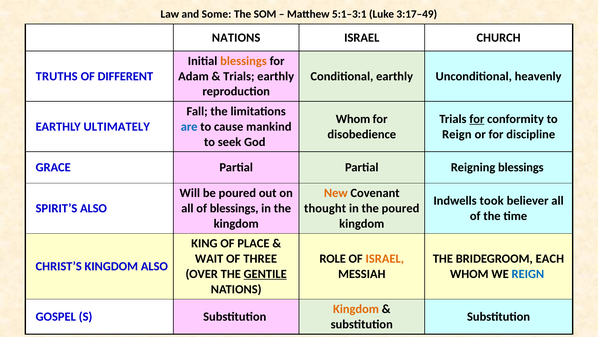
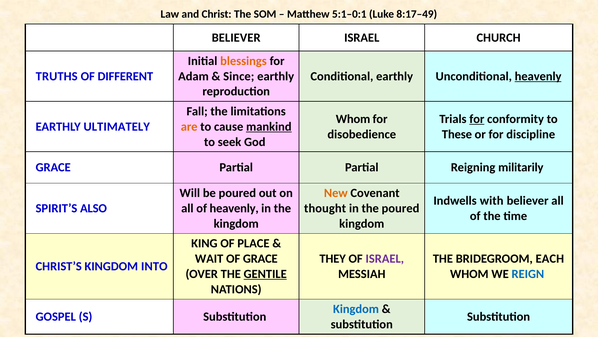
Some: Some -> Christ (217, 14)
5:1–3:1: 5:1–3:1 -> 5:1–0:1 (349, 14)
3:17–49: 3:17–49 -> 8:17–49 (417, 14)
NATIONS: NATIONS -> BELIEVER (236, 38)
Trials: Trials -> Since (239, 76)
heavenly underline: none -> present (538, 76)
are colour: blue -> orange (189, 126)
mankind underline: none -> present (269, 126)
Reign: Reign -> These (457, 134)
Reigning blessings: blessings -> militarily (521, 167)
took: took -> with (492, 200)
of blessings: blessings -> heavenly (234, 208)
OF THREE: THREE -> GRACE (260, 258)
ROLE: ROLE -> THEY (333, 258)
ISRAEL colour: orange -> purple (385, 258)
KINGDOM ALSO: ALSO -> INTO (154, 266)
Kingdom colour: orange -> blue (356, 309)
